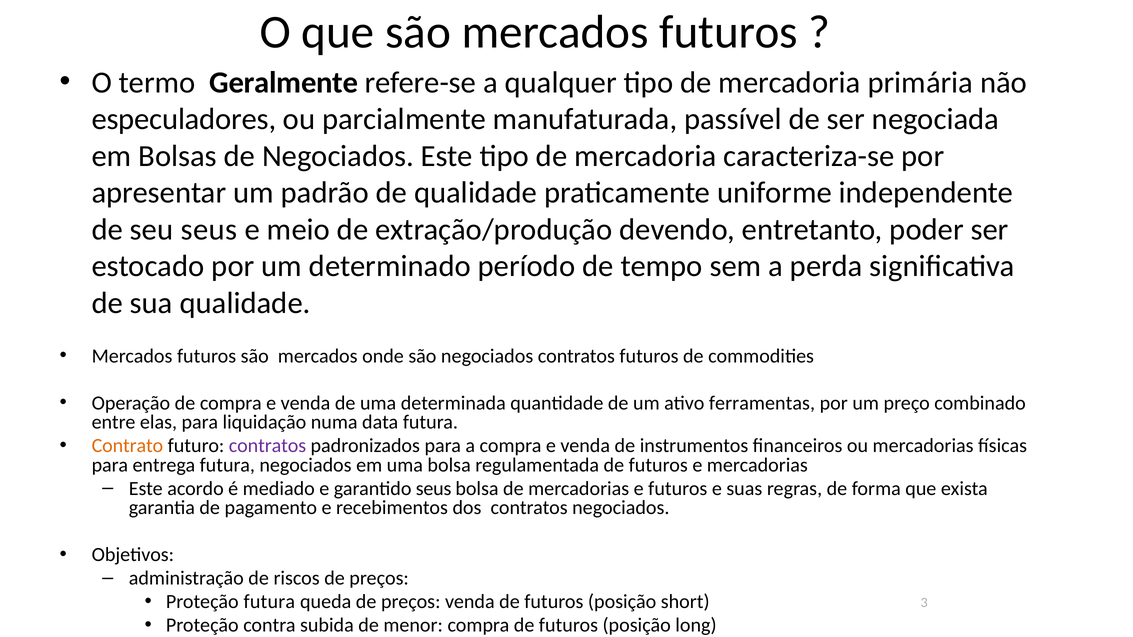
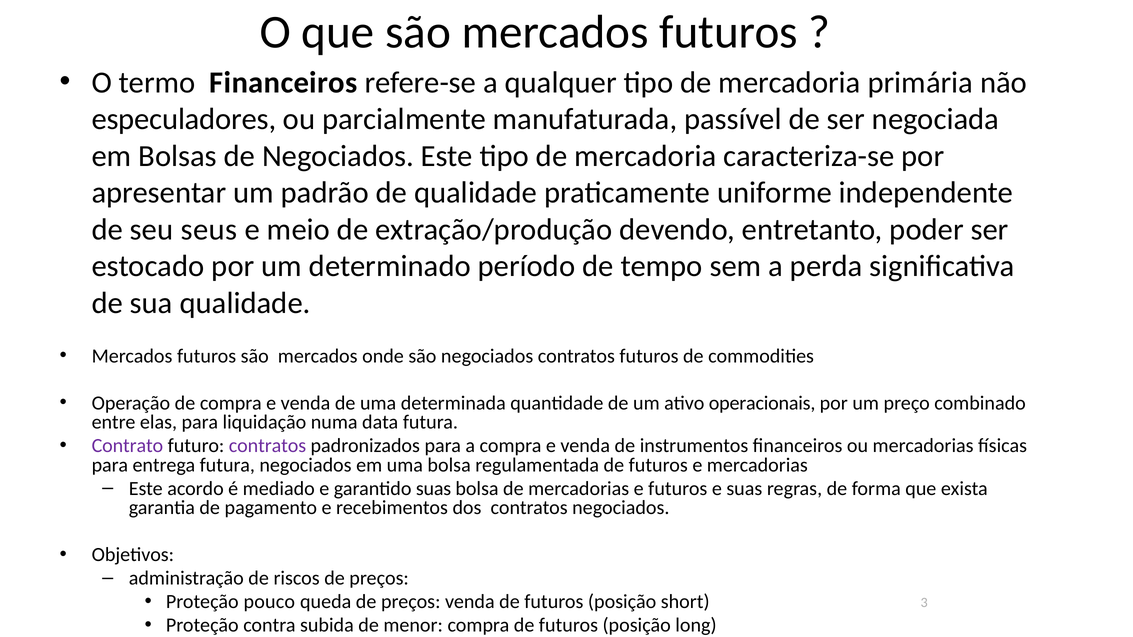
termo Geralmente: Geralmente -> Financeiros (283, 82)
ferramentas: ferramentas -> operacionais (762, 403)
Contrato colour: orange -> purple (127, 446)
garantido seus: seus -> suas (434, 489)
Proteção futura: futura -> pouco (269, 602)
